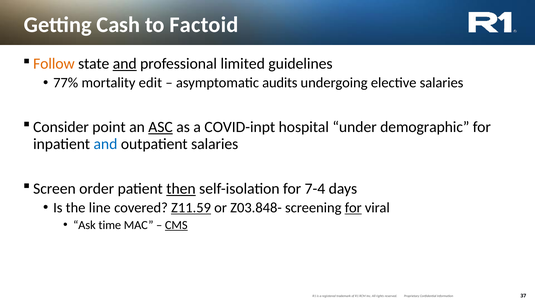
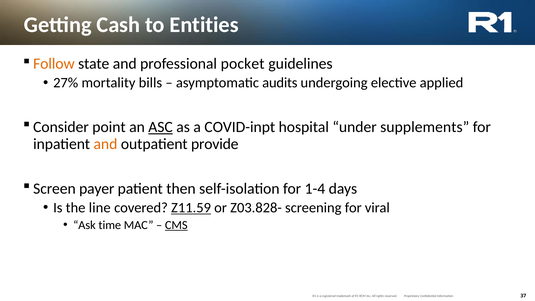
Factoid: Factoid -> Entities (204, 25)
and underline: present -> none (125, 64)
limited: limited -> pocket (243, 64)
77%: 77% -> 27% (66, 83)
edit: edit -> bills (150, 83)
elective salaries: salaries -> applied (442, 83)
demographic: demographic -> supplements (425, 127)
and colour: blue -> orange (105, 144)
outpatient salaries: salaries -> provide (215, 144)
order: order -> payer (97, 189)
then underline: present -> none (181, 189)
7-4: 7-4 -> 1-4 (315, 189)
Z03.848-: Z03.848- -> Z03.828- (256, 208)
for underline: present -> none (353, 208)
